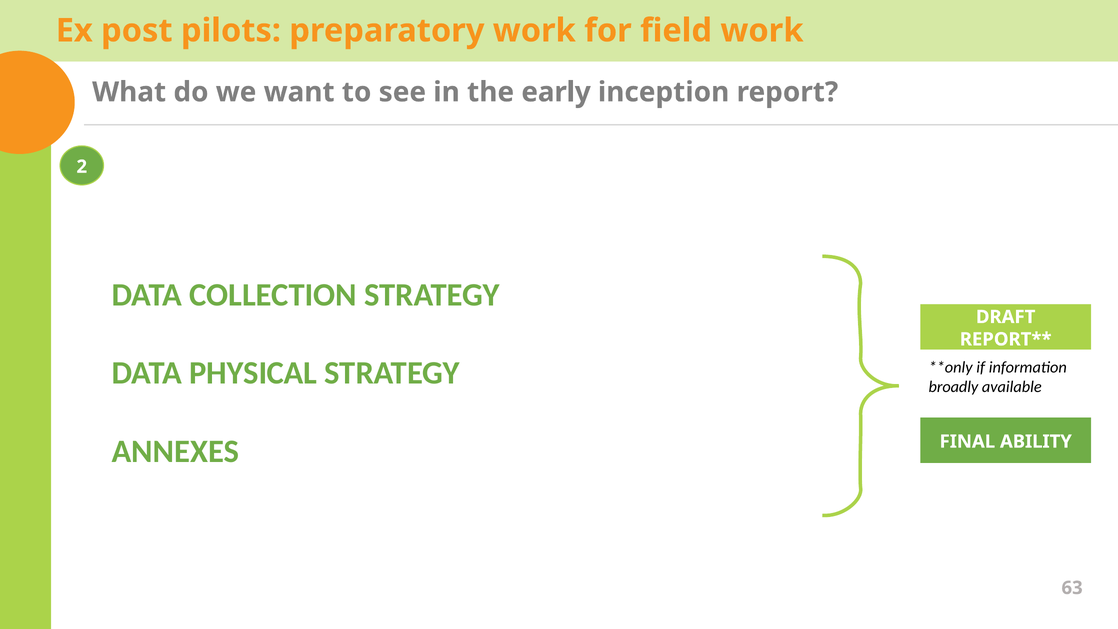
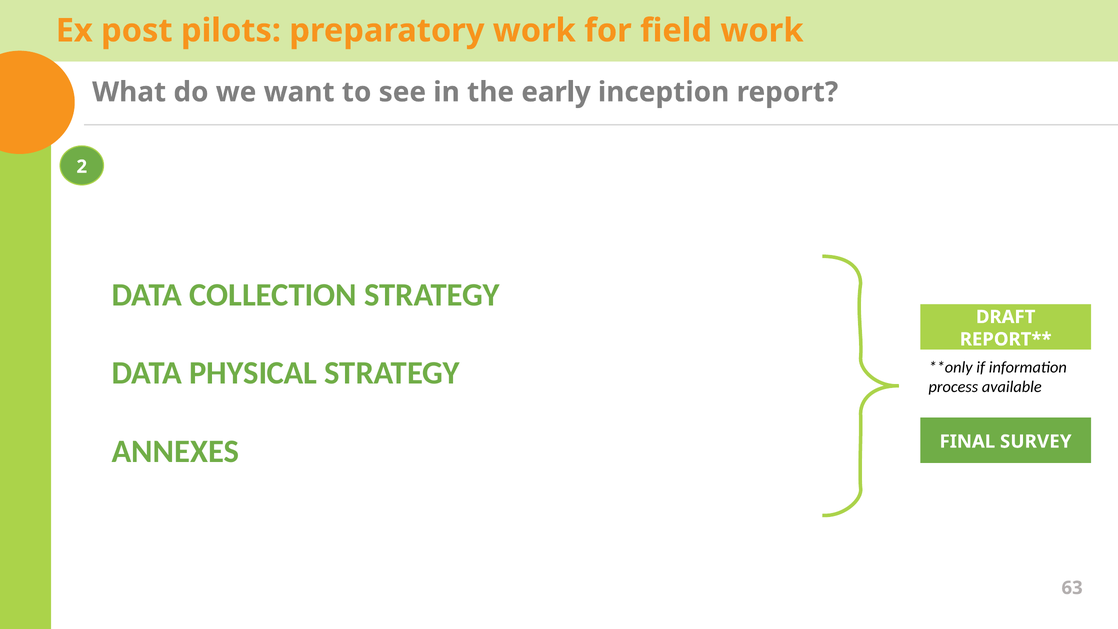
broadly: broadly -> process (953, 387)
ABILITY: ABILITY -> SURVEY (1036, 441)
